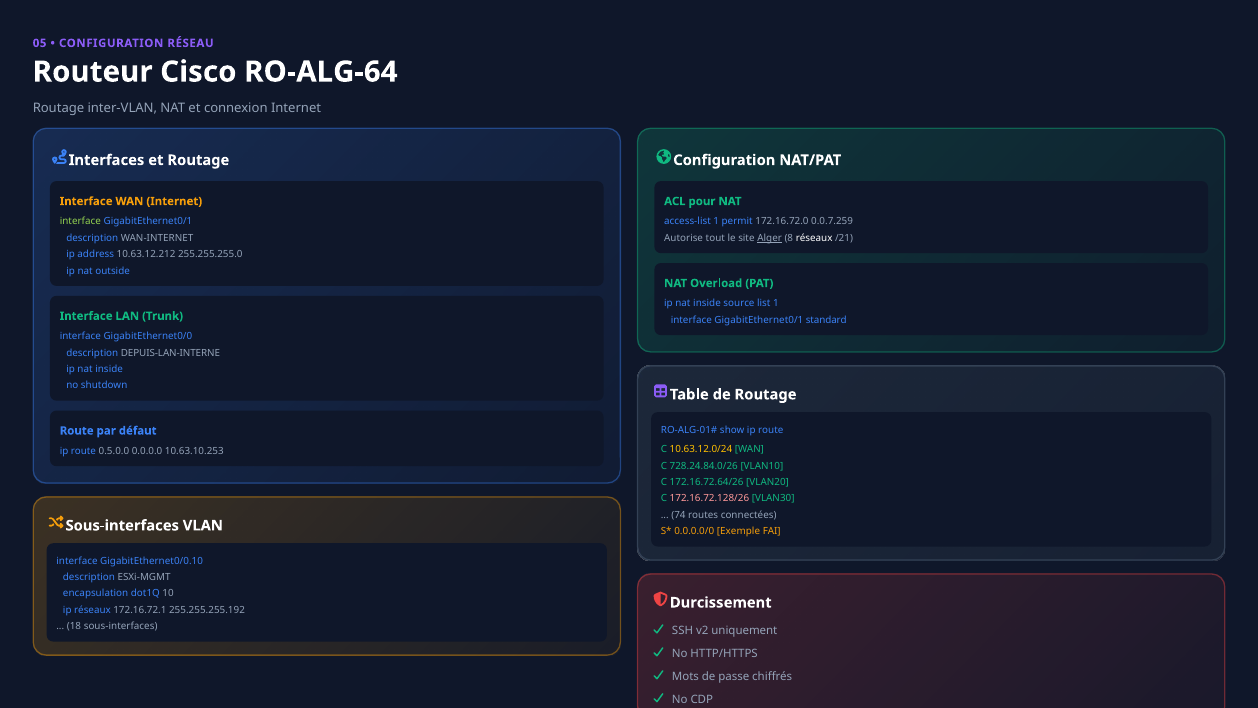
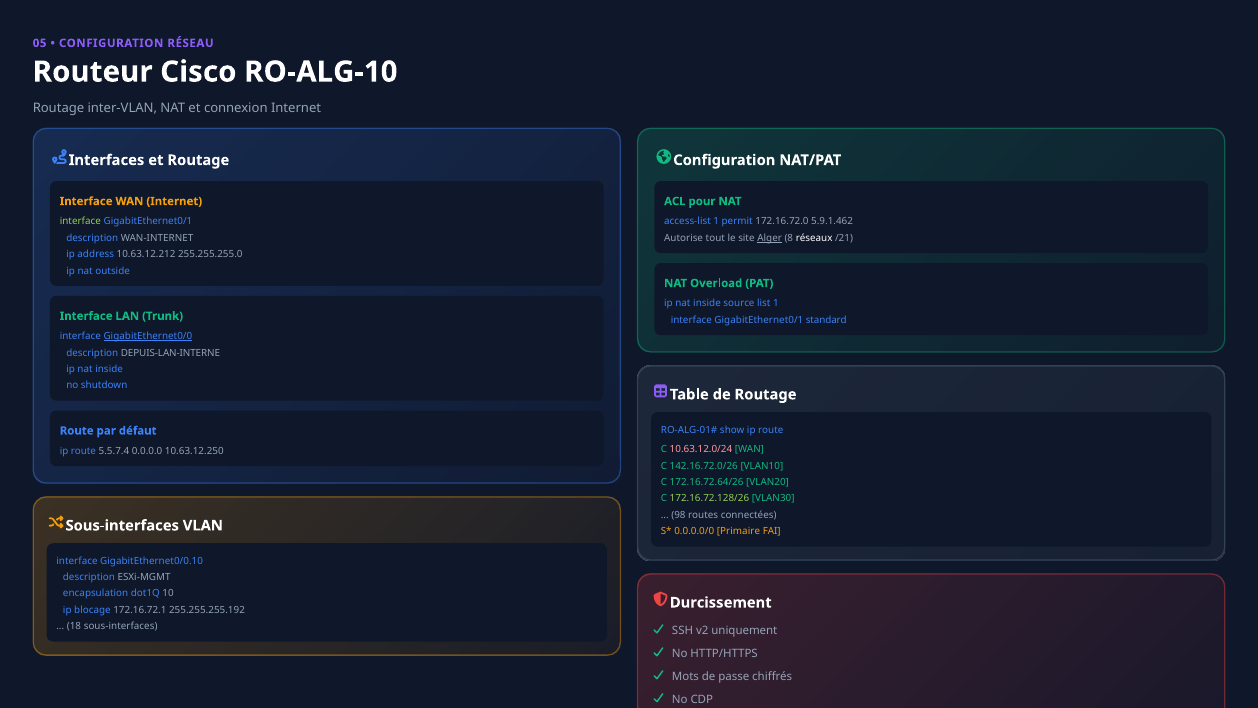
RO-ALG-64: RO-ALG-64 -> RO-ALG-10 (321, 72)
0.0.7.259: 0.0.7.259 -> 5.9.1.462 (832, 222)
GigabitEthernet0/0 underline: none -> present (148, 336)
10.63.12.0/24 colour: yellow -> pink (701, 449)
0.5.0.0: 0.5.0.0 -> 5.5.7.4 (114, 451)
10.63.10.253: 10.63.10.253 -> 10.63.12.250 (194, 451)
728.24.84.0/26: 728.24.84.0/26 -> 142.16.72.0/26 (704, 466)
172.16.72.128/26 colour: pink -> light green (709, 498)
74: 74 -> 98 (678, 515)
Exemple: Exemple -> Primaire (738, 531)
ip réseaux: réseaux -> blocage (92, 610)
